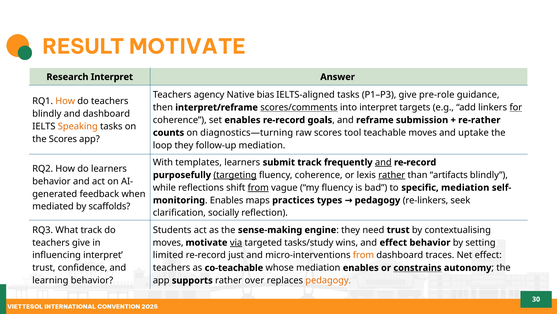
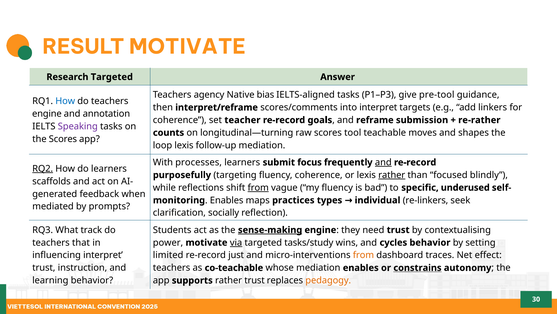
Research Interpret: Interpret -> Targeted (112, 77)
pre-role: pre-role -> pre-tool (437, 95)
How colour: orange -> blue (65, 101)
scores/comments underline: present -> none (299, 107)
for underline: present -> none (516, 107)
blindly: blindly -> engine (47, 114)
and dashboard: dashboard -> annotation (106, 114)
set enables: enables -> teacher (242, 120)
Speaking colour: orange -> purple (78, 126)
diagnostics—turning: diagnostics—turning -> longitudinal—turning (247, 132)
uptake: uptake -> shapes (474, 132)
loop they: they -> lexis (184, 145)
templates: templates -> processes (199, 162)
submit track: track -> focus (310, 162)
RQ2 underline: none -> present (43, 168)
targeting underline: present -> none (235, 175)
artifacts: artifacts -> focused (449, 175)
behavior: behavior -> scaffolds (51, 181)
specific mediation: mediation -> underused (465, 187)
types pedagogy: pedagogy -> individual (378, 200)
scaffolds: scaffolds -> prompts (109, 206)
sense-making underline: none -> present (270, 229)
teachers give: give -> that (81, 242)
moves: moves -> power (168, 242)
and effect: effect -> cycles (393, 242)
confidence: confidence -> instruction (82, 267)
rather over: over -> trust (255, 280)
